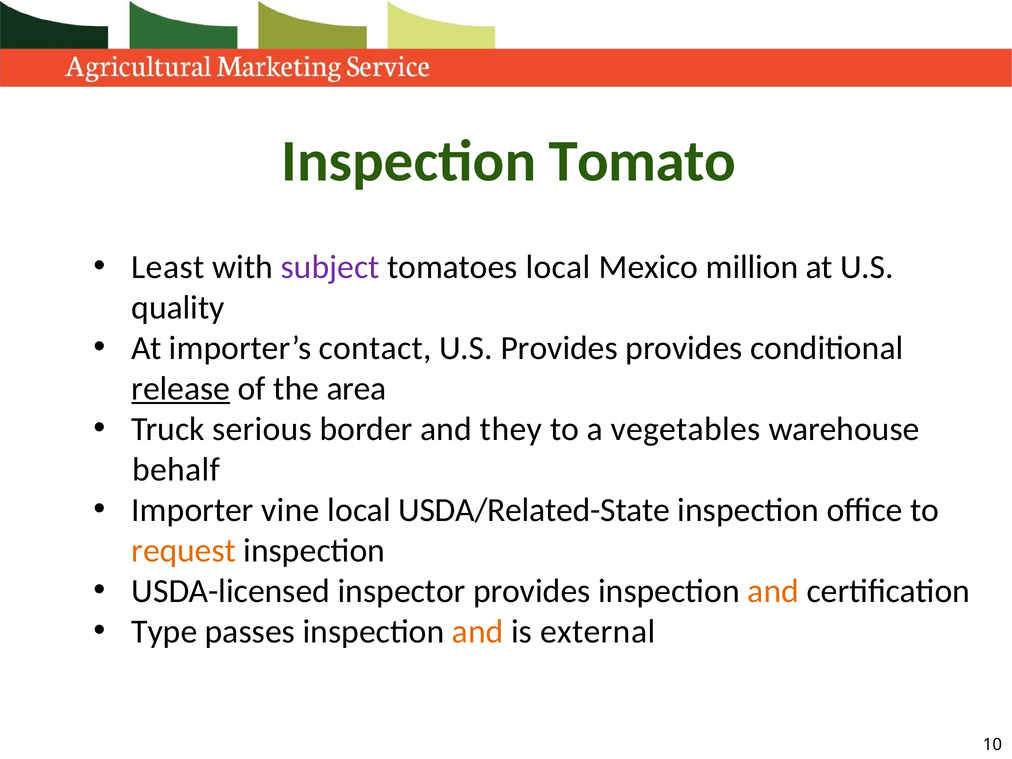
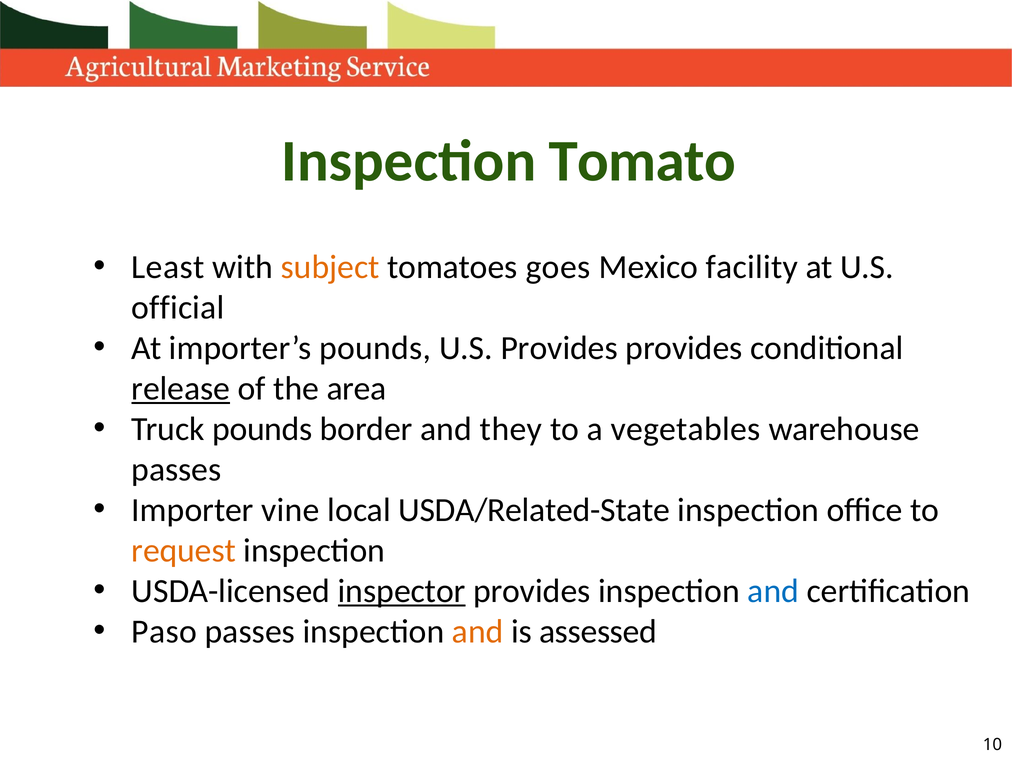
subject colour: purple -> orange (330, 267)
tomatoes local: local -> goes (558, 267)
million: million -> facility (752, 267)
quality: quality -> official (178, 308)
importer’s contact: contact -> pounds (375, 348)
Truck serious: serious -> pounds (262, 429)
behalf: behalf -> passes (176, 470)
inspector underline: none -> present (402, 591)
and colour: orange -> blue (773, 591)
Type: Type -> Paso (164, 631)
external: external -> assessed (598, 631)
